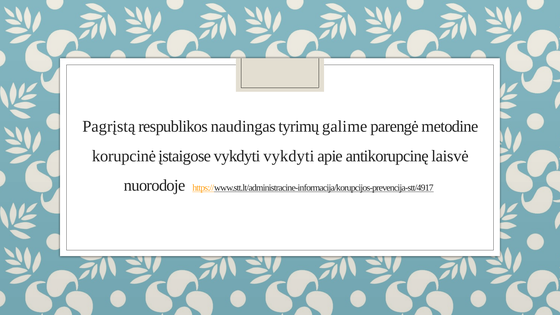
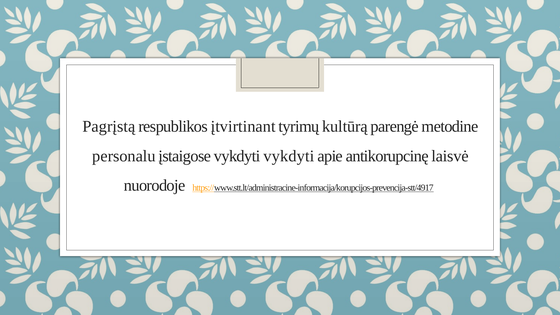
naudingas: naudingas -> įtvirtinant (243, 127)
galime: galime -> kultūrą (345, 127)
korupcinė: korupcinė -> personalu (124, 156)
